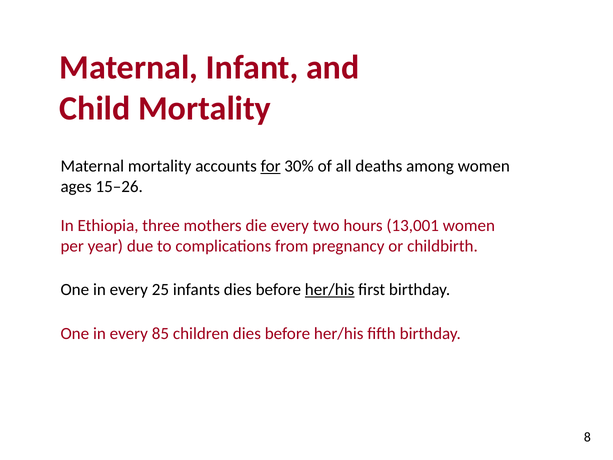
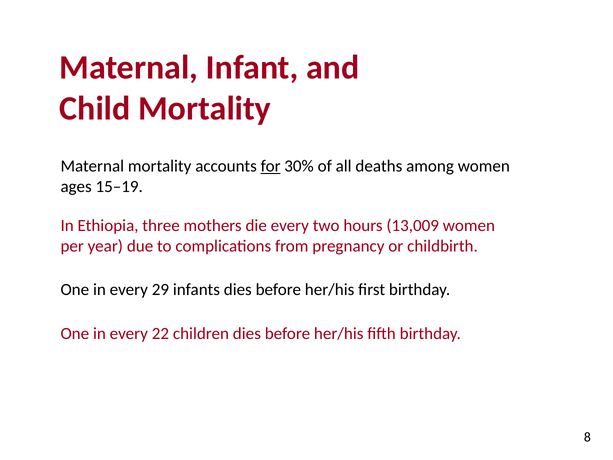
15–26: 15–26 -> 15–19 (119, 186)
13,001: 13,001 -> 13,009 (413, 225)
25: 25 -> 29 (160, 289)
her/his underline: present -> none (330, 289)
85: 85 -> 22 (160, 334)
